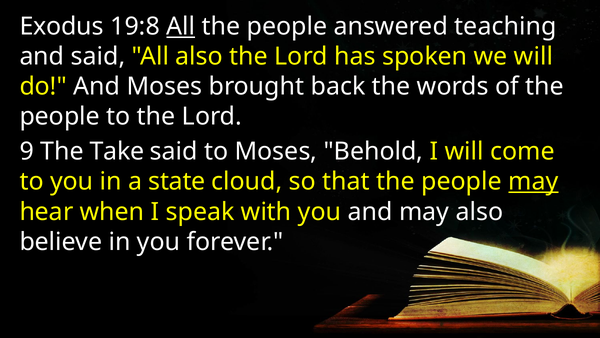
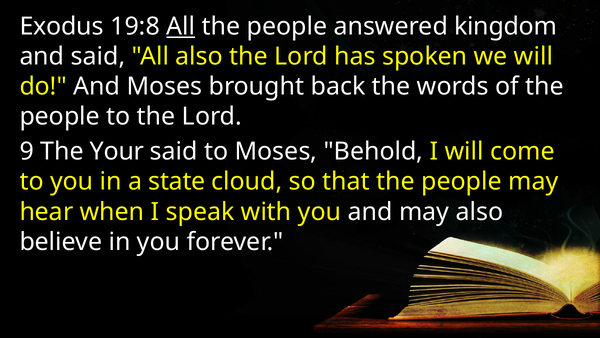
teaching: teaching -> kingdom (506, 26)
Take: Take -> Your (117, 151)
may underline: present -> none (533, 181)
